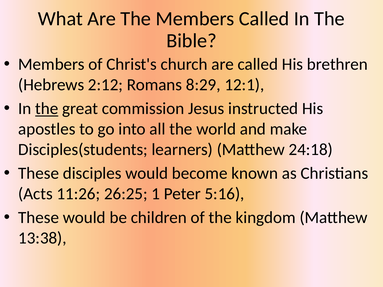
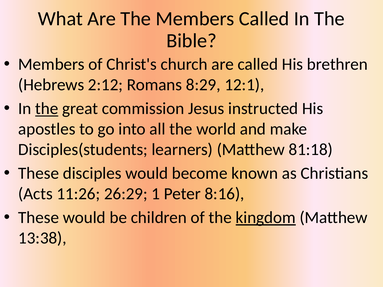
24:18: 24:18 -> 81:18 (311, 150)
26:25: 26:25 -> 26:29 (126, 194)
5:16: 5:16 -> 8:16 (225, 194)
kingdom underline: none -> present (266, 218)
